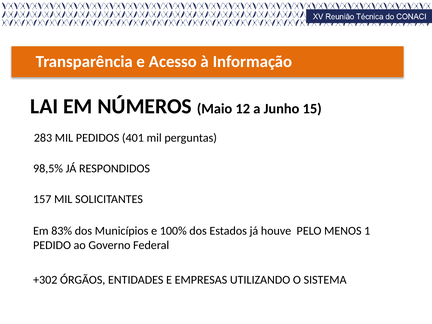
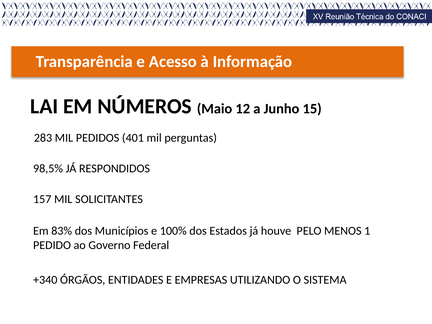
+302: +302 -> +340 (45, 280)
